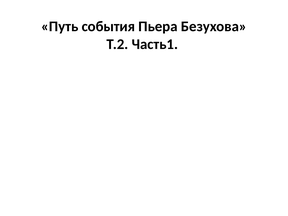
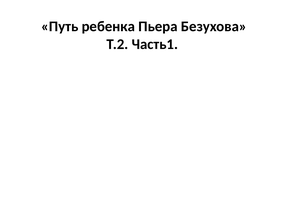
события: события -> ребенка (108, 26)
